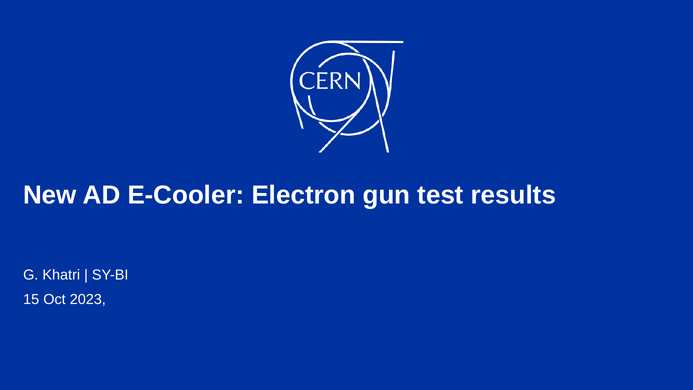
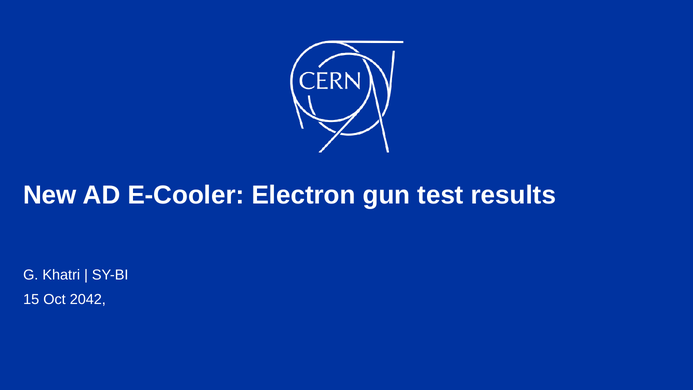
2023: 2023 -> 2042 (88, 299)
